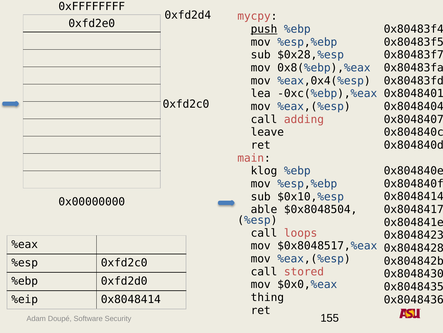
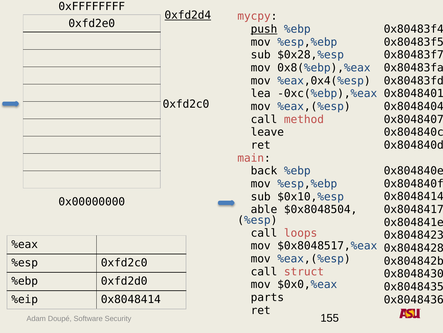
0xfd2d4 underline: none -> present (188, 15)
adding: adding -> method (304, 119)
klog: klog -> back (264, 171)
stored: stored -> struct (304, 271)
thing: thing -> parts (267, 297)
